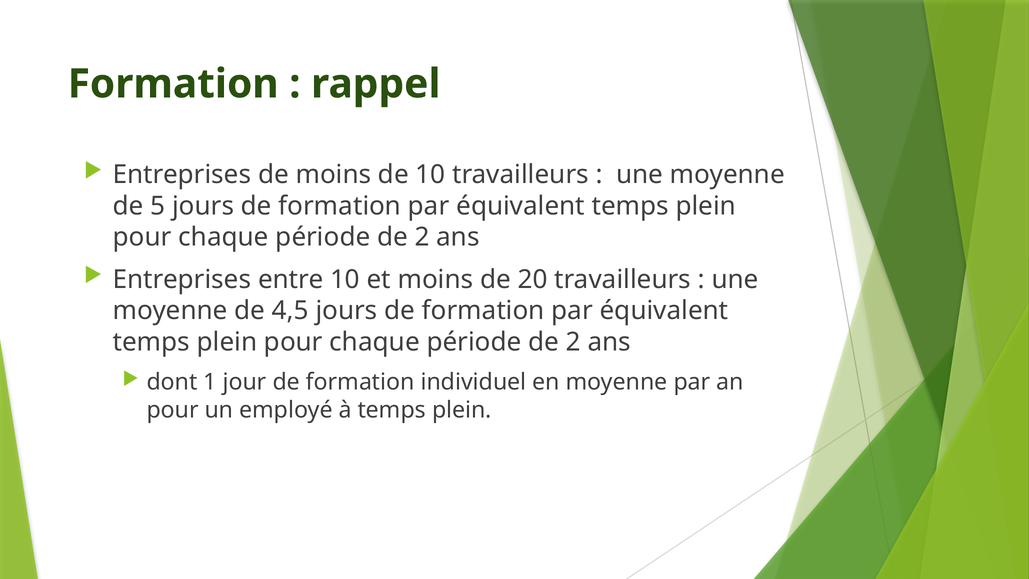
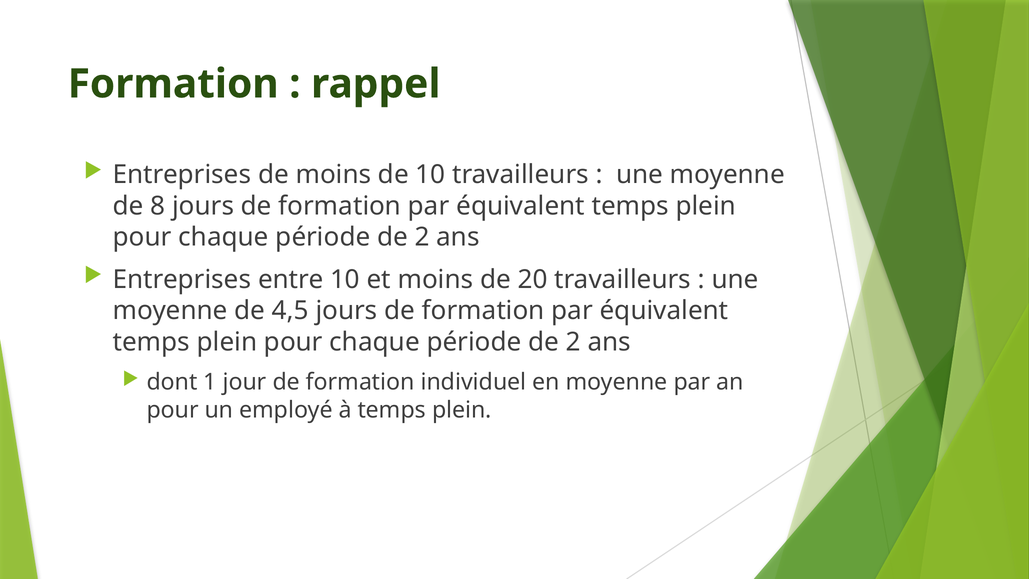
5: 5 -> 8 (158, 206)
